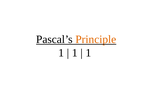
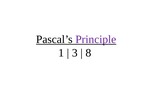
Principle colour: orange -> purple (96, 39)
1: 1 -> 3 (75, 53)
1: 1 -> 8 (88, 53)
